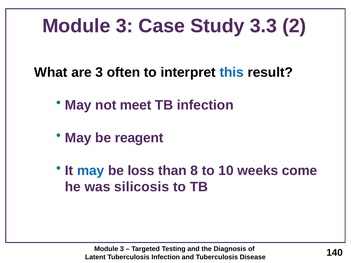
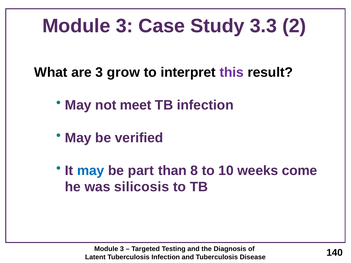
often: often -> grow (123, 72)
this colour: blue -> purple (232, 72)
reagent: reagent -> verified (139, 138)
loss: loss -> part (141, 171)
